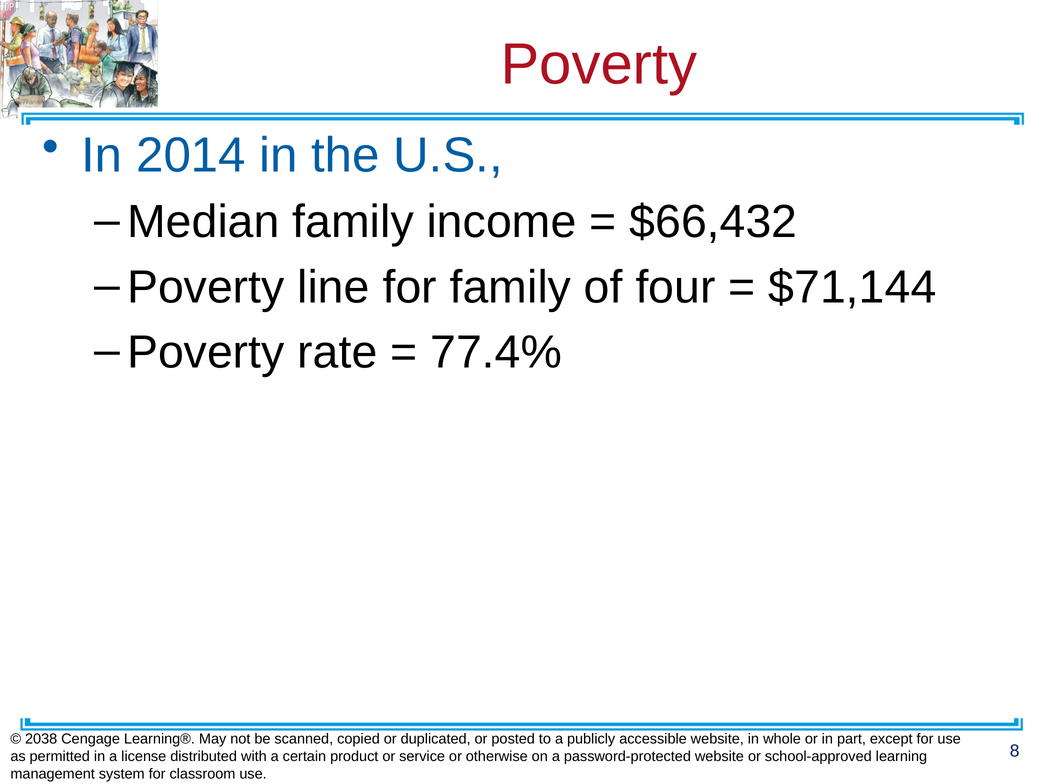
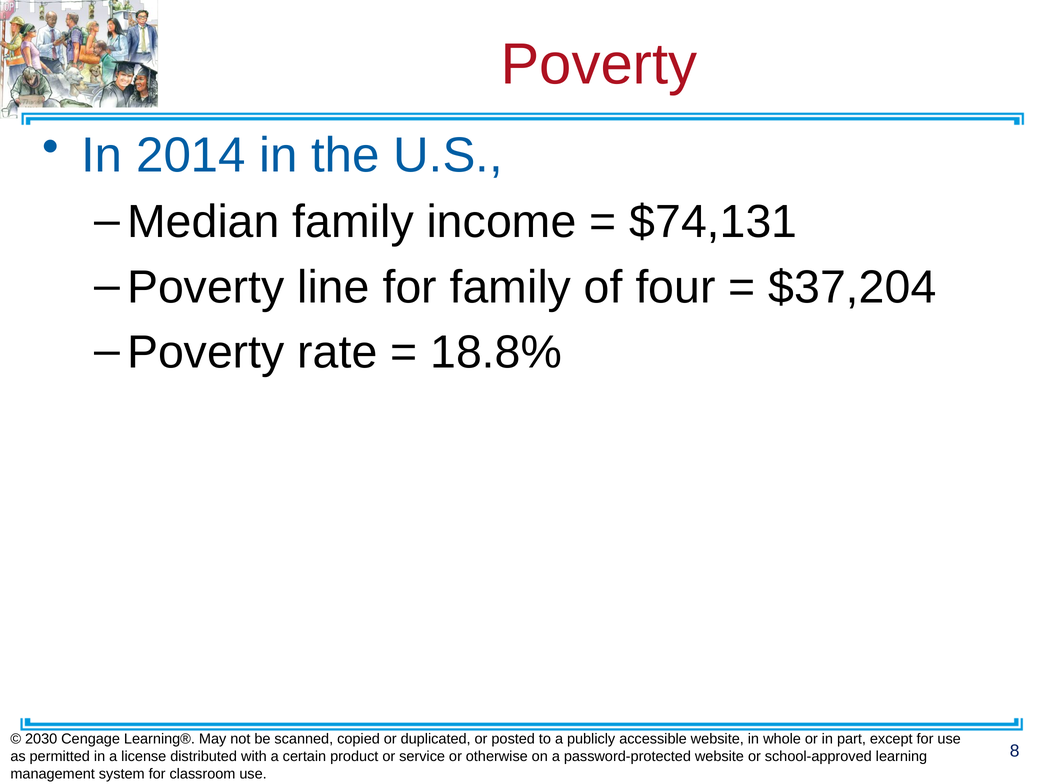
$66,432: $66,432 -> $74,131 (713, 222)
$71,144: $71,144 -> $37,204 (852, 287)
77.4%: 77.4% -> 18.8% (496, 352)
2038: 2038 -> 2030 (41, 739)
